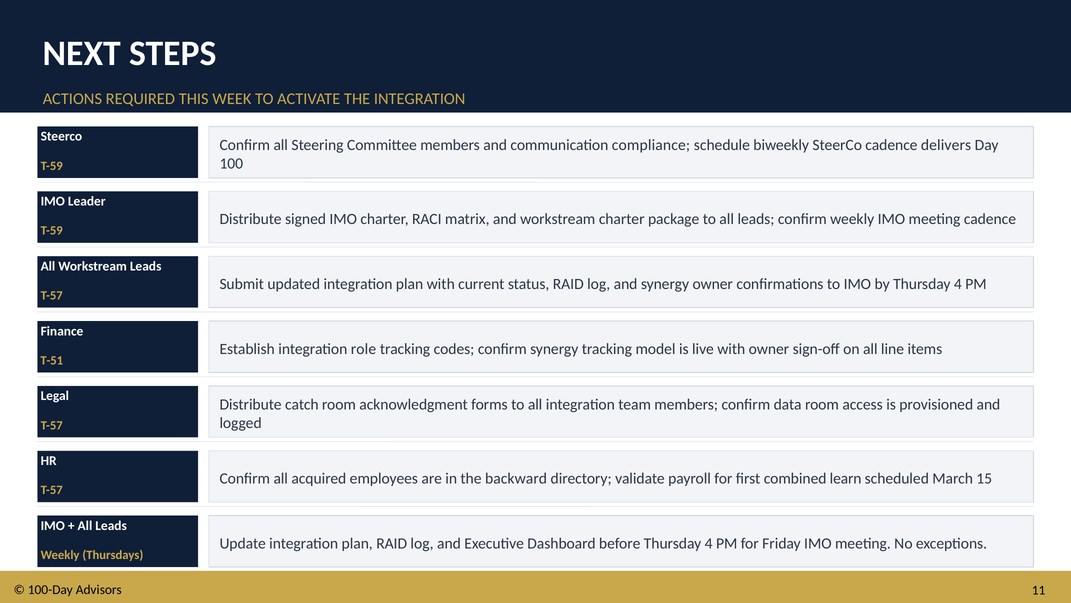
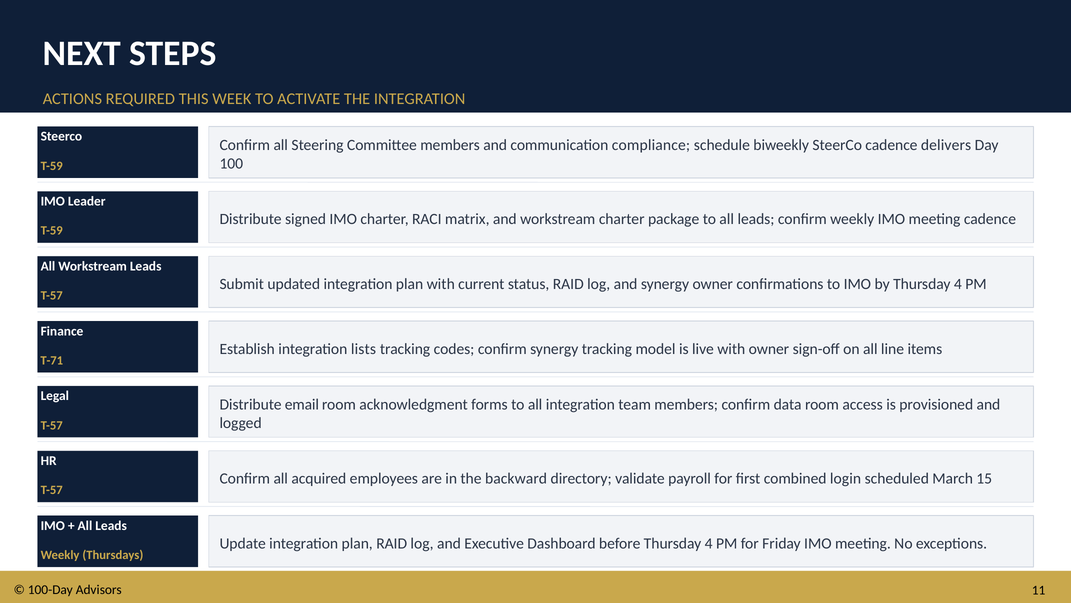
role: role -> lists (363, 349)
T-51: T-51 -> T-71 (52, 360)
catch: catch -> email (302, 404)
learn: learn -> login (846, 478)
